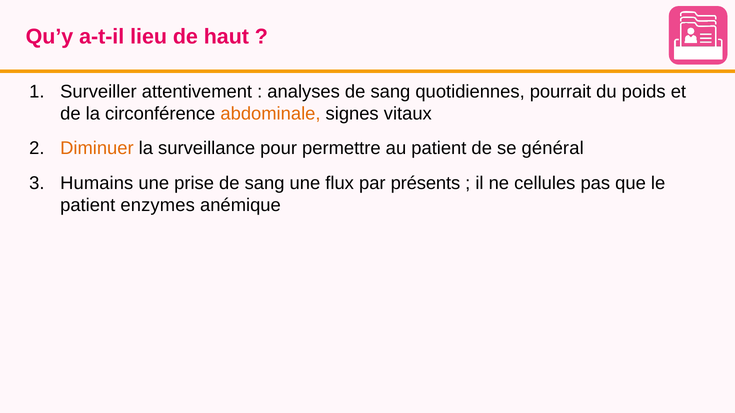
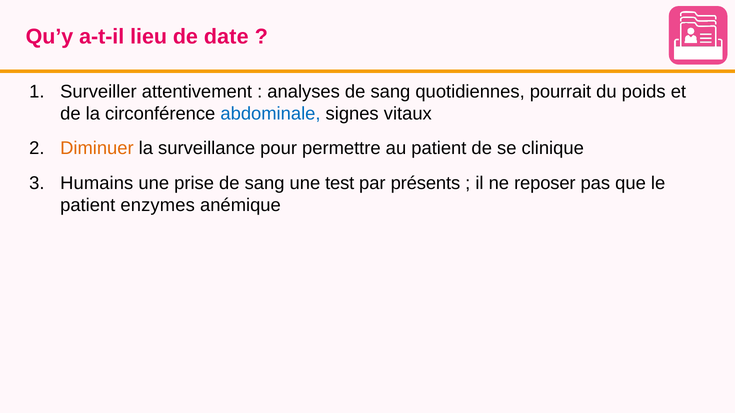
haut: haut -> date (226, 37)
abdominale colour: orange -> blue (270, 114)
général: général -> clinique (553, 148)
flux: flux -> test (340, 183)
cellules: cellules -> reposer (545, 183)
